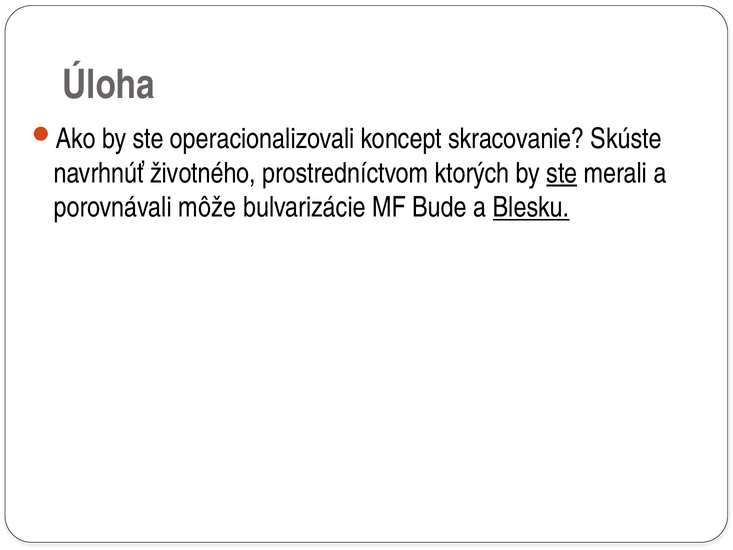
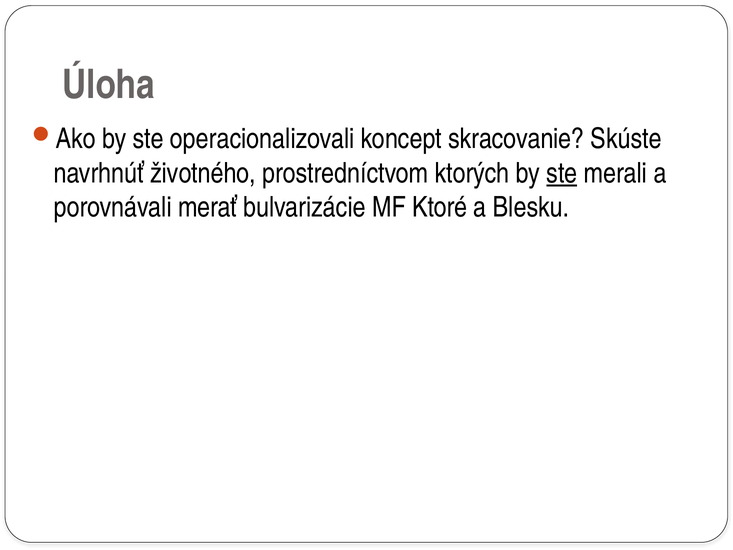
môže: môže -> merať (208, 207)
Bude: Bude -> Ktoré (440, 207)
Blesku underline: present -> none (531, 207)
